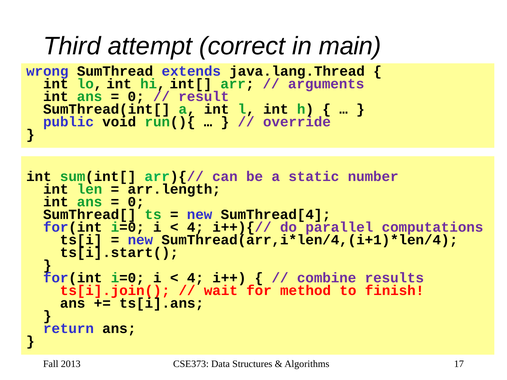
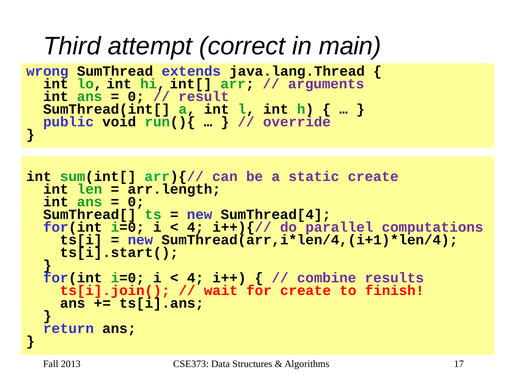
static number: number -> create (373, 177)
for method: method -> create (306, 291)
